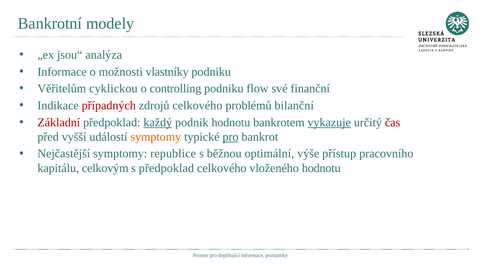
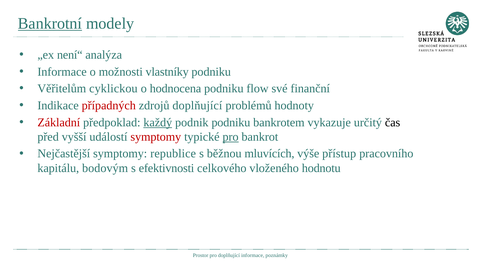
Bankrotní underline: none -> present (50, 23)
jsou“: jsou“ -> není“ (70, 55)
controlling: controlling -> hodnocena (175, 89)
zdrojů celkového: celkového -> doplňující (197, 105)
bilanční: bilanční -> hodnoty (294, 105)
podnik hodnotu: hodnotu -> podniku (231, 122)
vykazuje underline: present -> none (329, 122)
čas colour: red -> black (393, 122)
symptomy colour: orange -> red (156, 137)
optimální: optimální -> mluvících (269, 153)
celkovým: celkovým -> bodovým (105, 168)
s předpoklad: předpoklad -> efektivnosti (167, 168)
